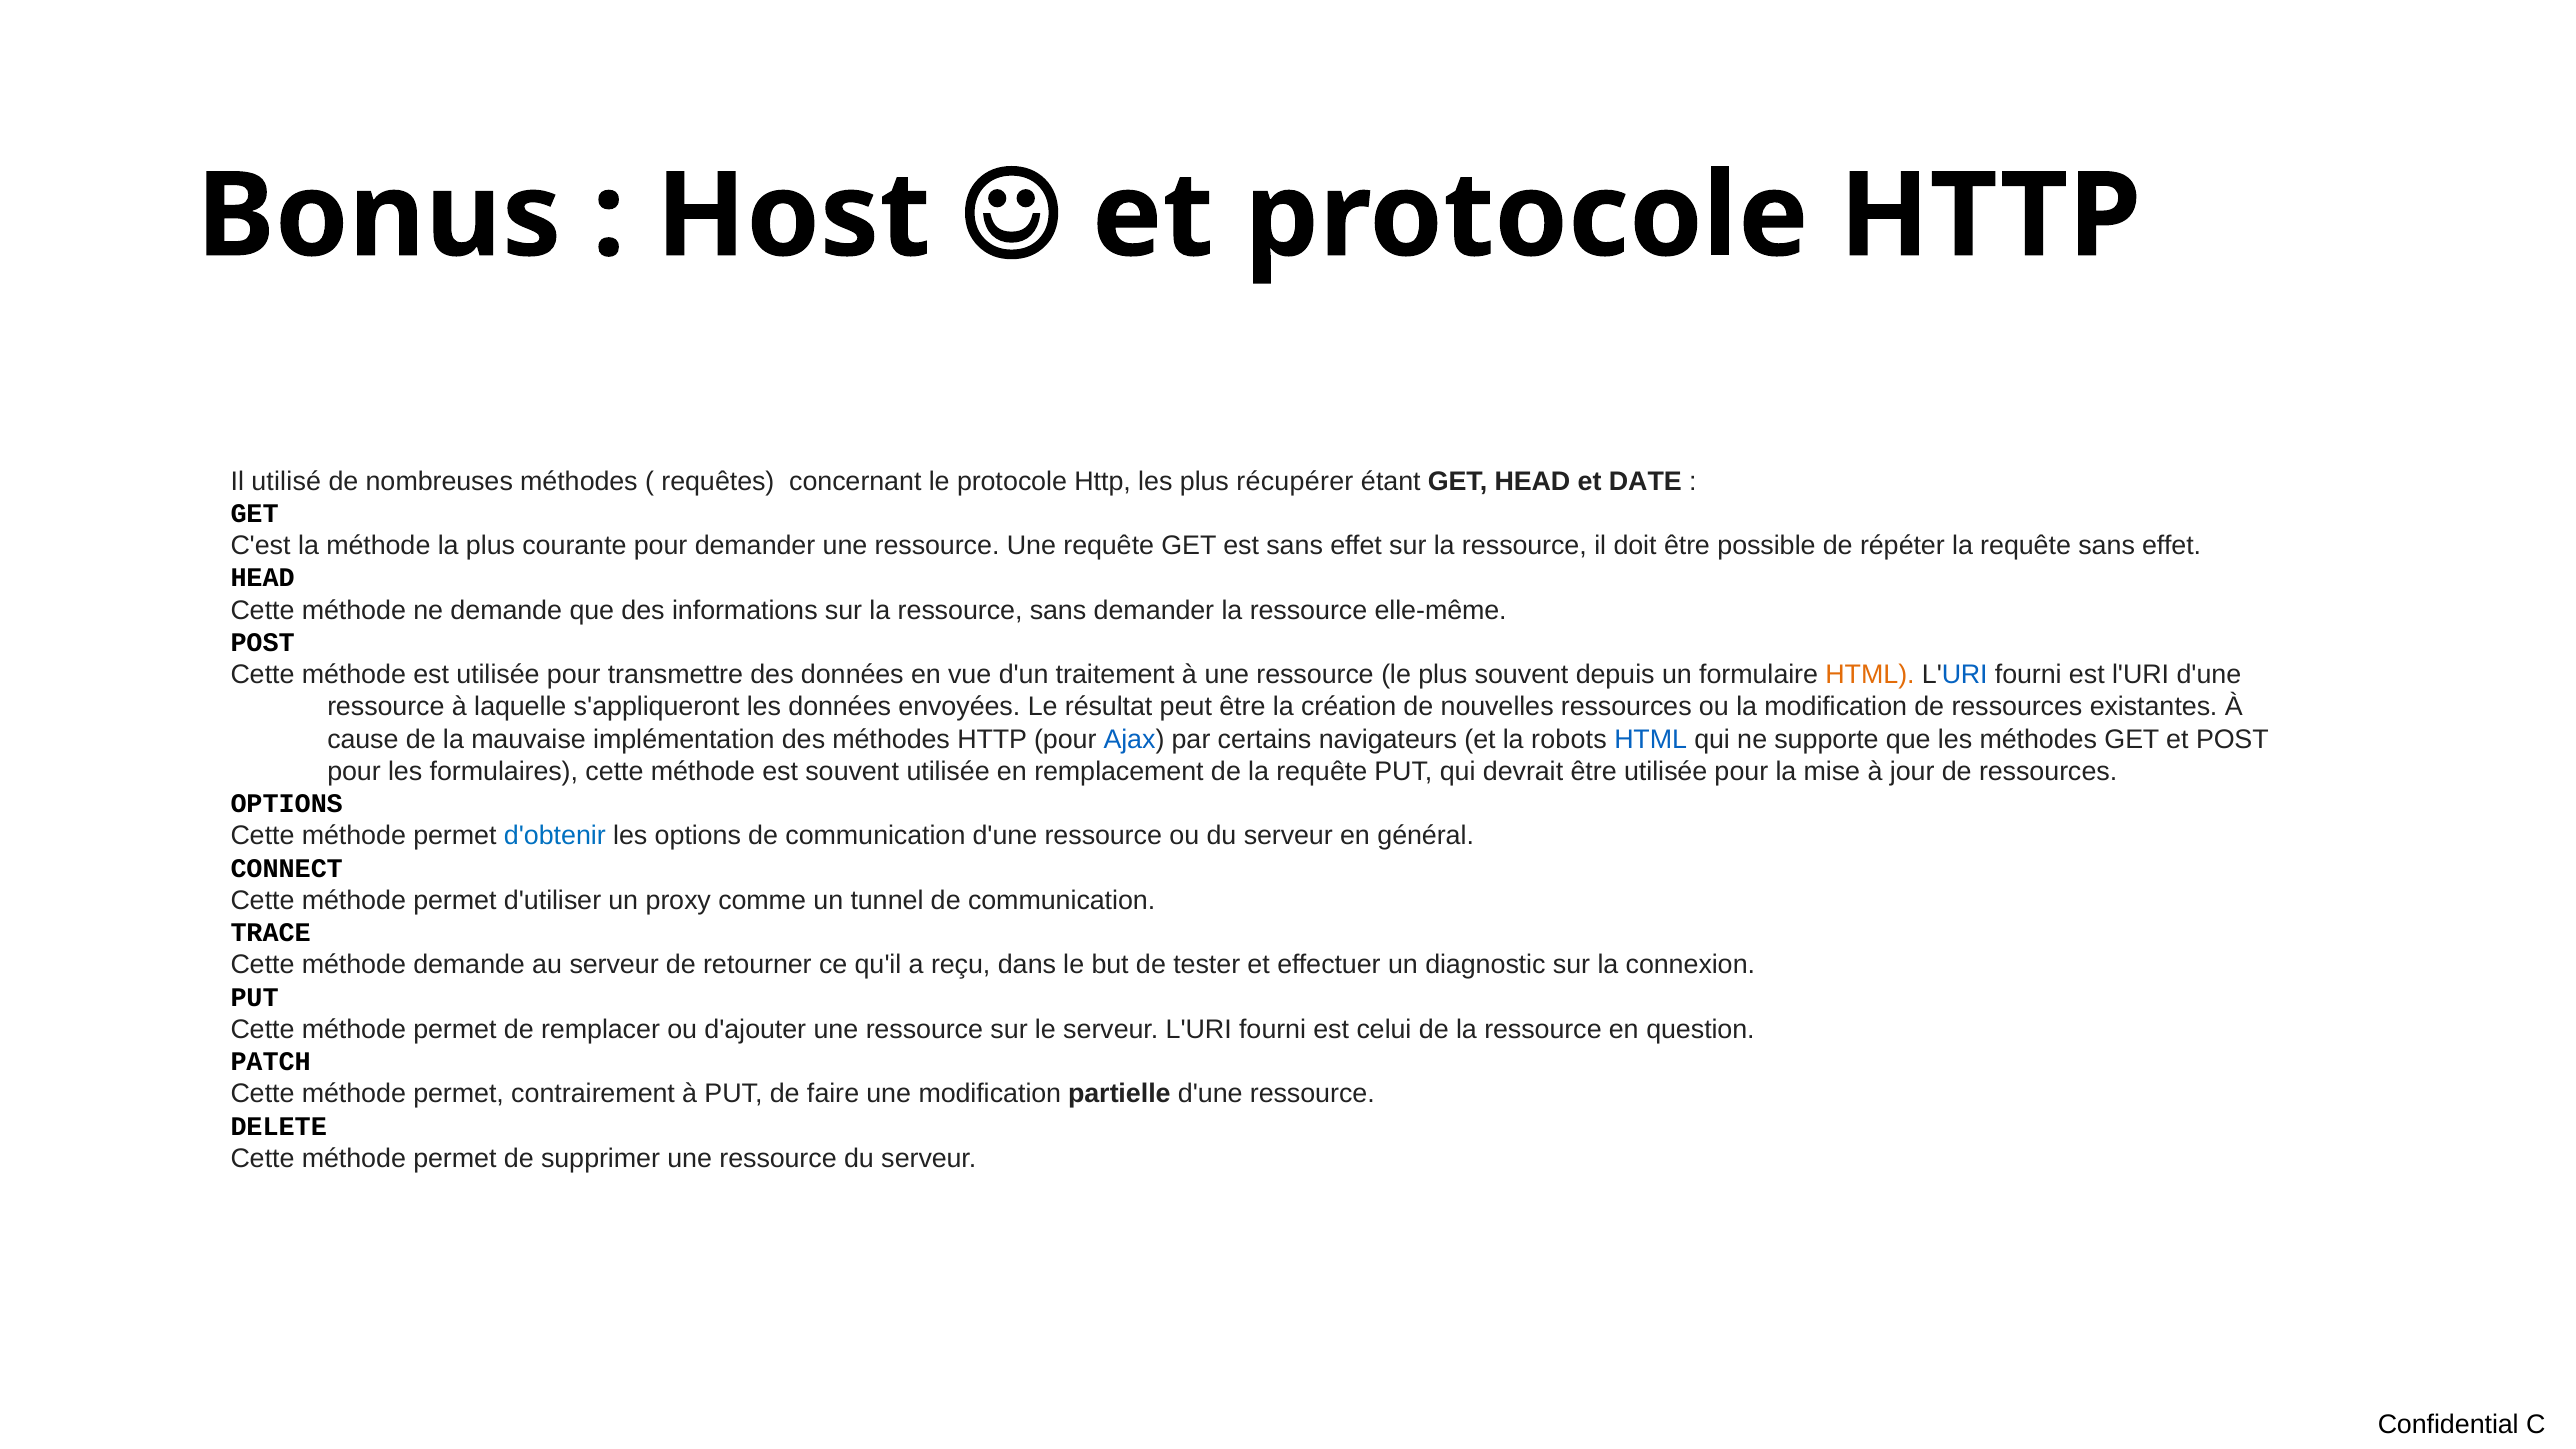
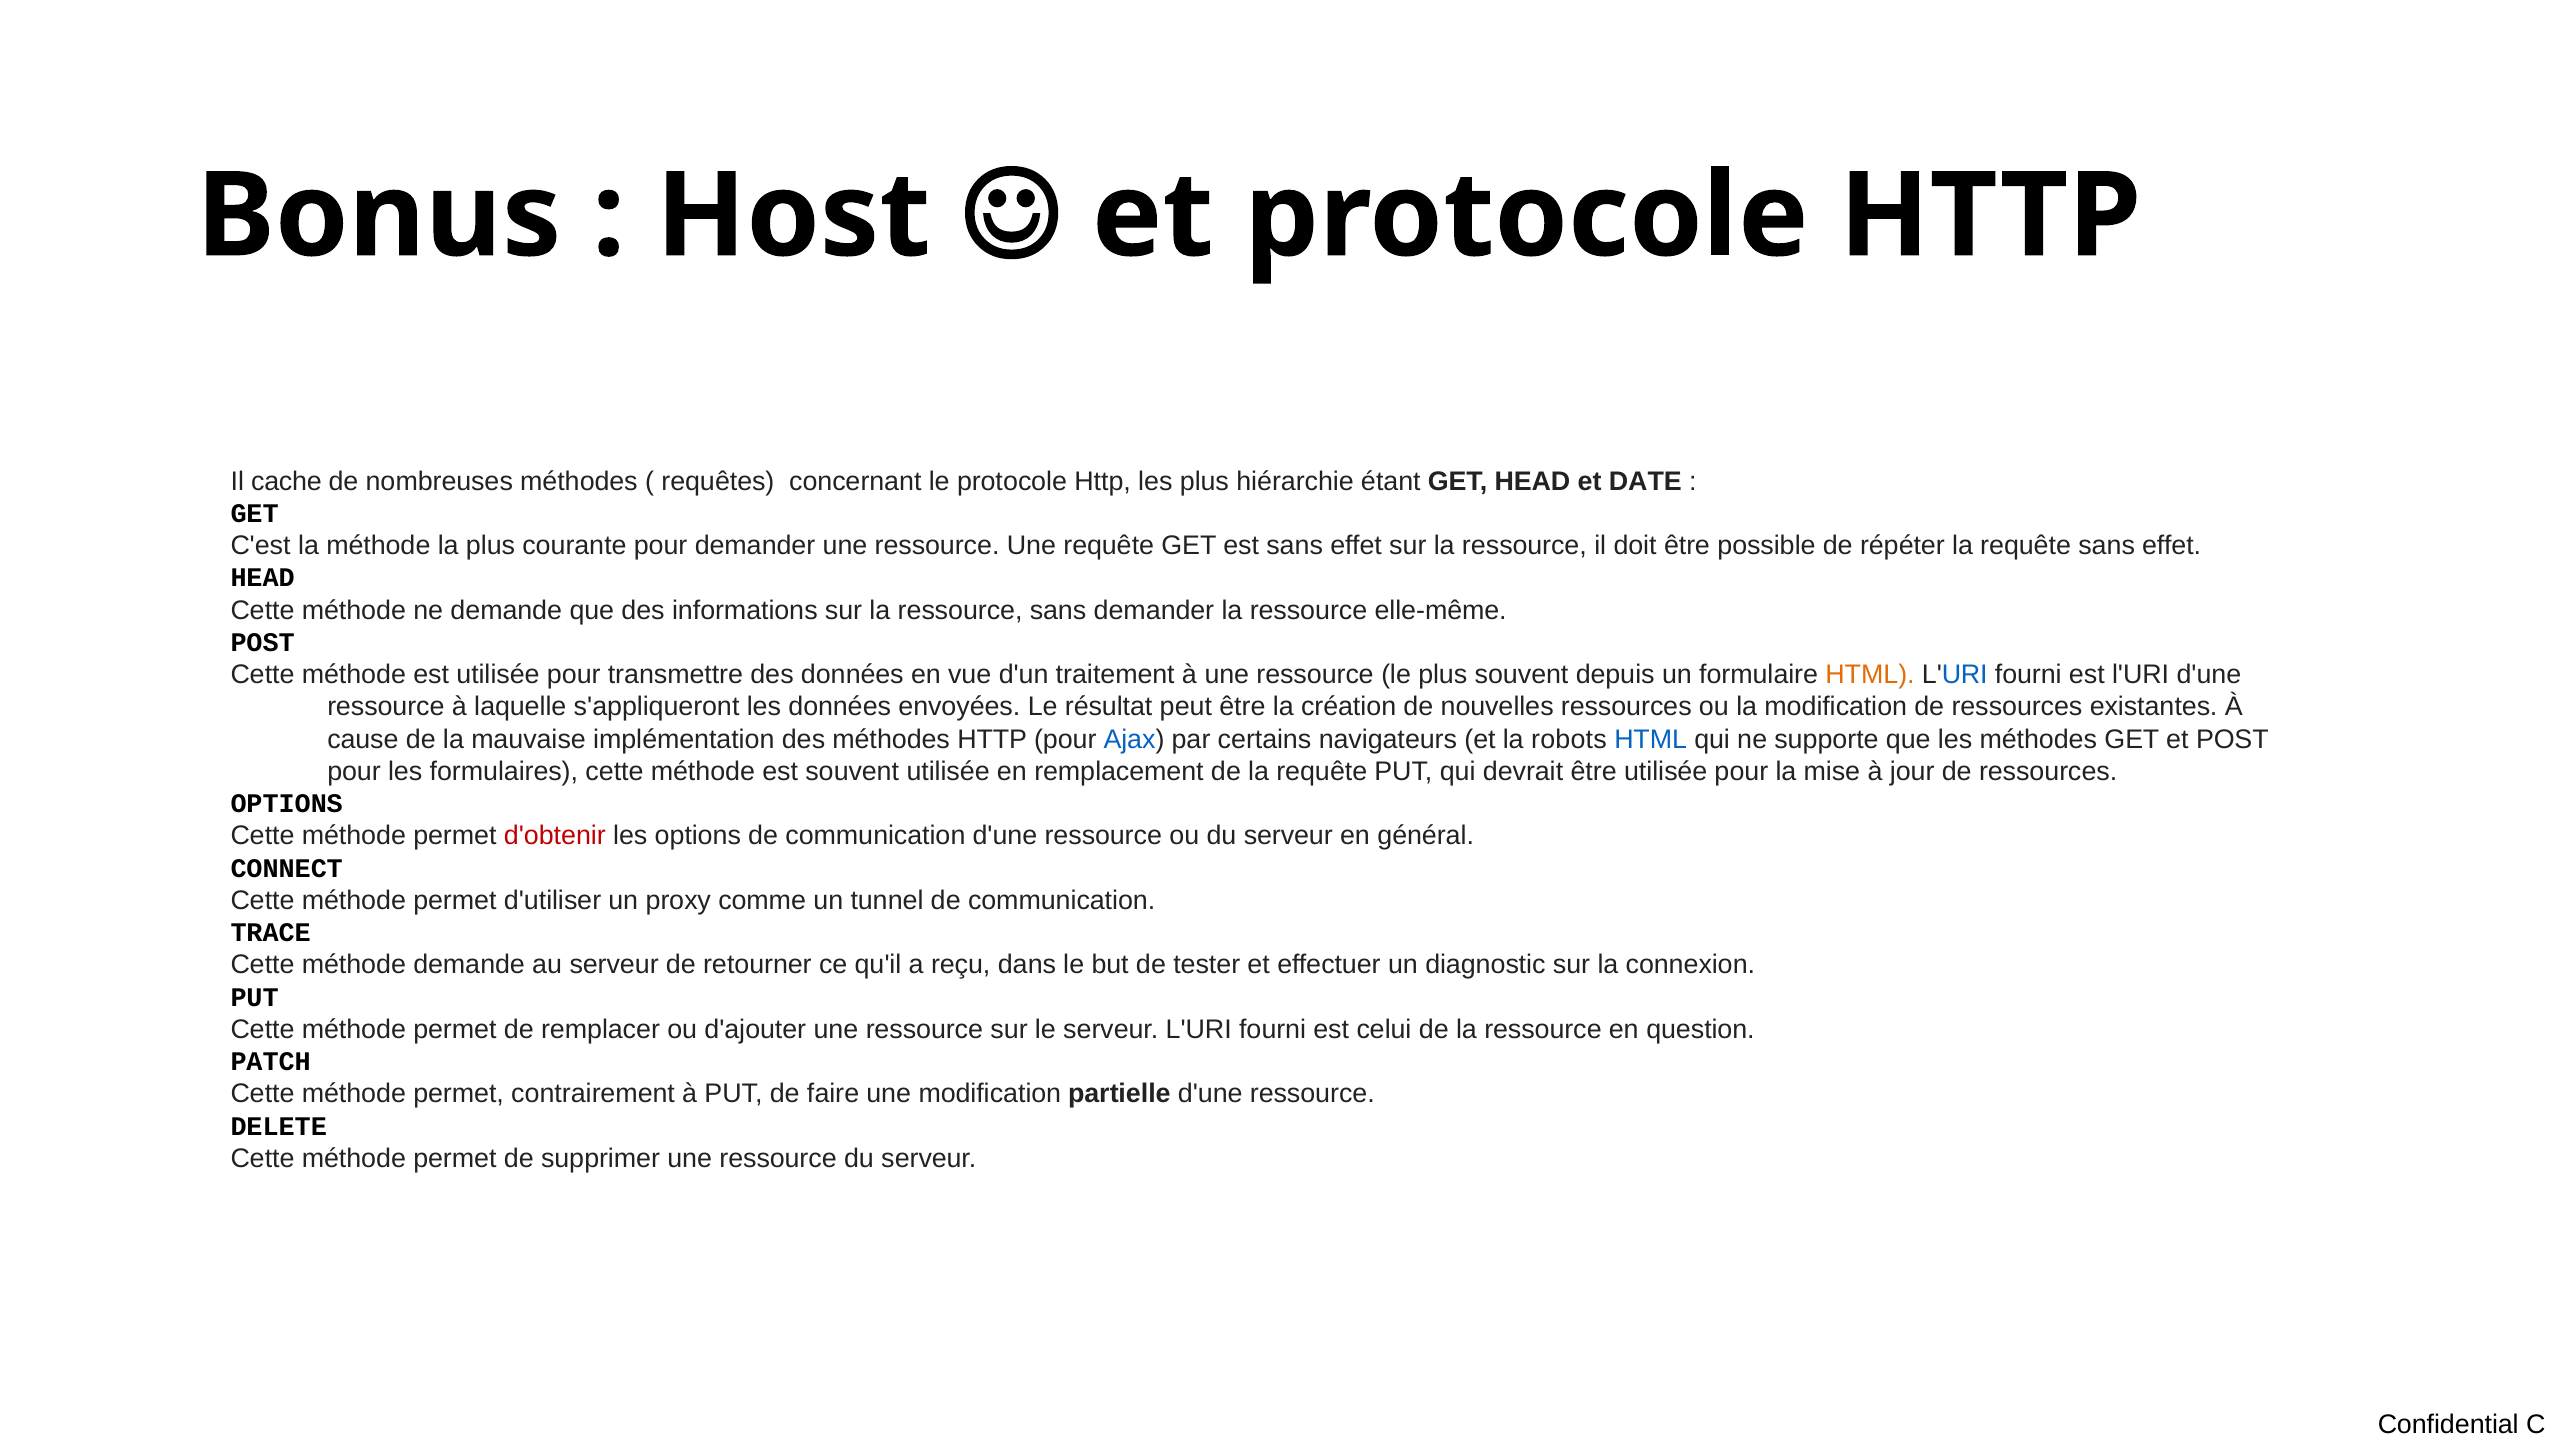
utilisé: utilisé -> cache (286, 481)
récupérer: récupérer -> hiérarchie (1295, 481)
d'obtenir colour: blue -> red (555, 836)
